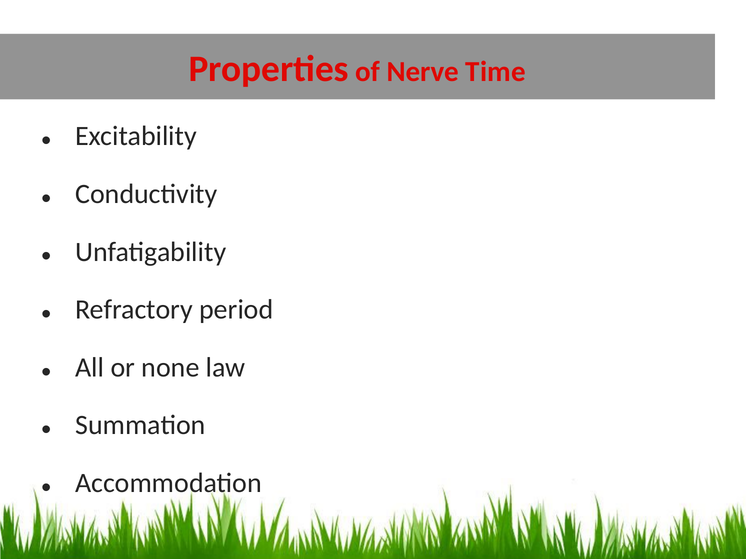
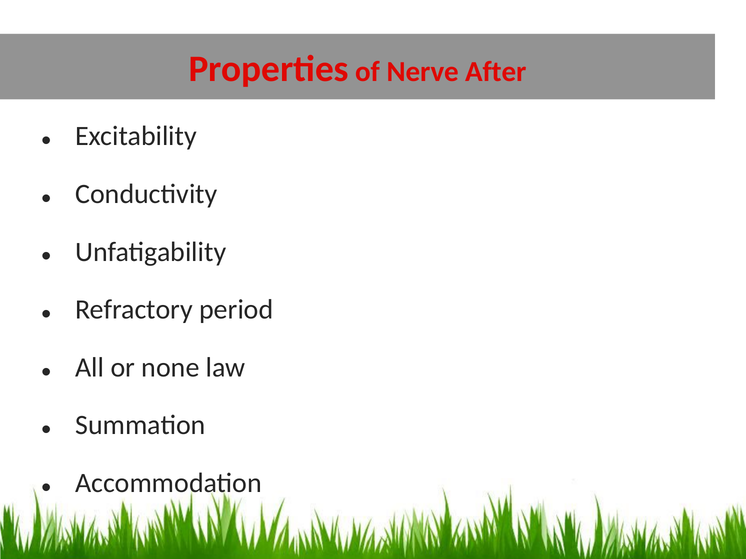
Time: Time -> After (496, 72)
